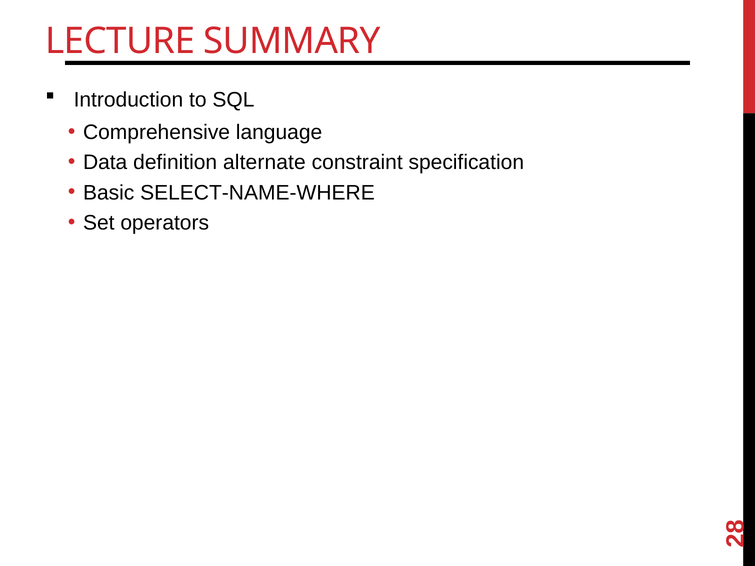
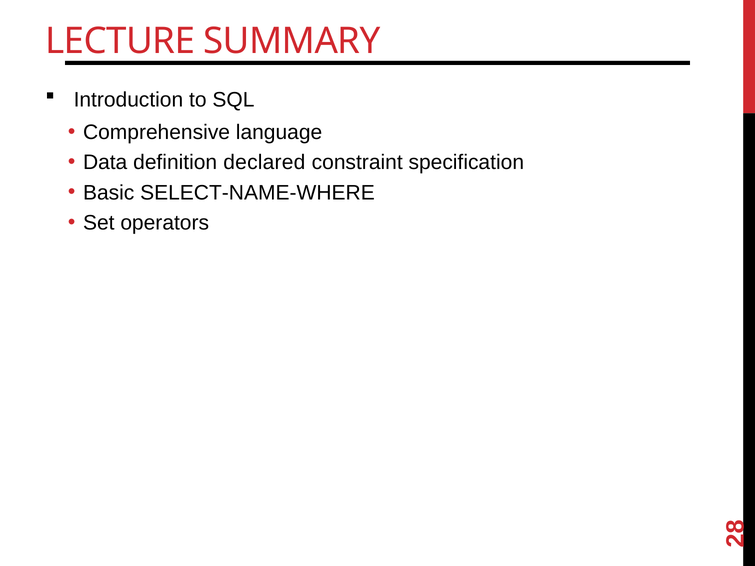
alternate: alternate -> declared (264, 163)
